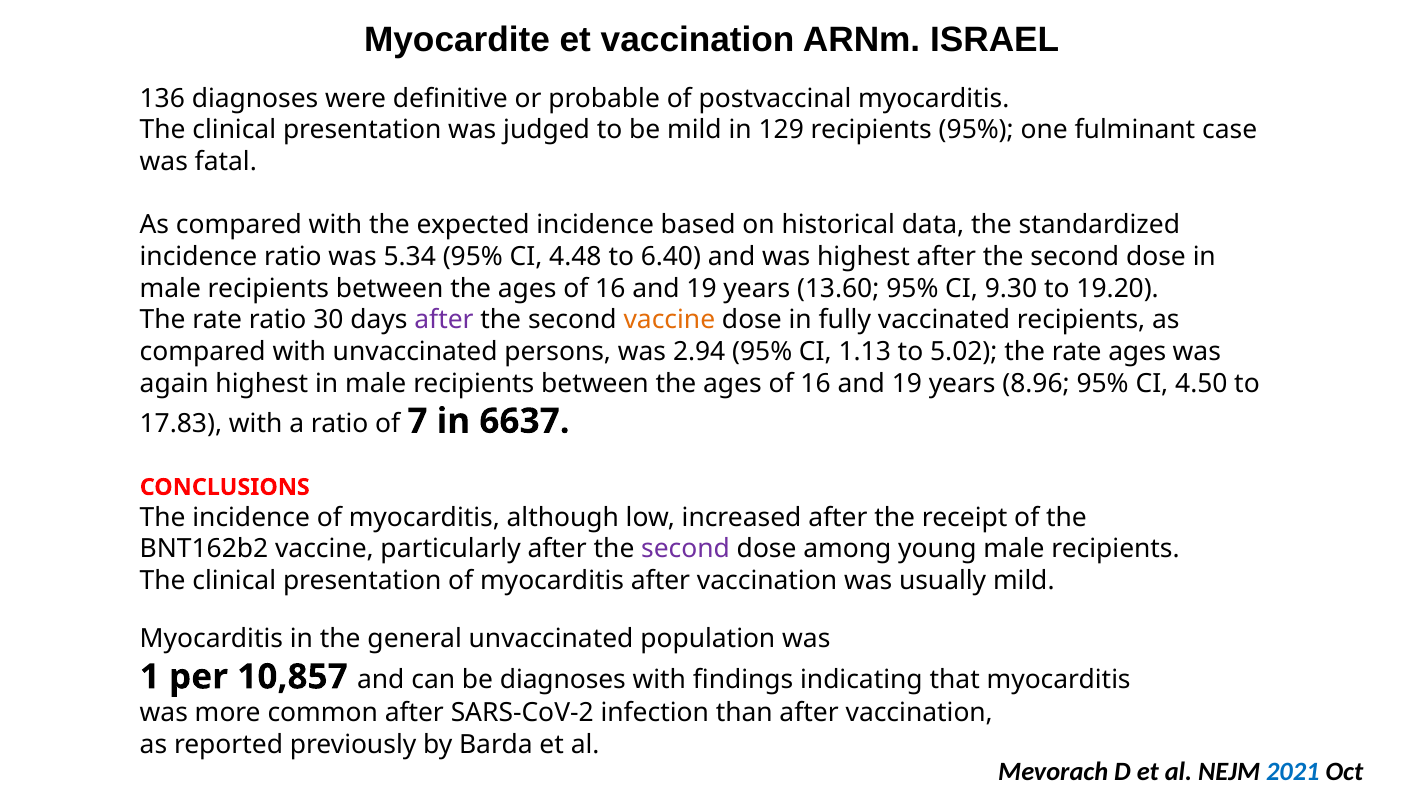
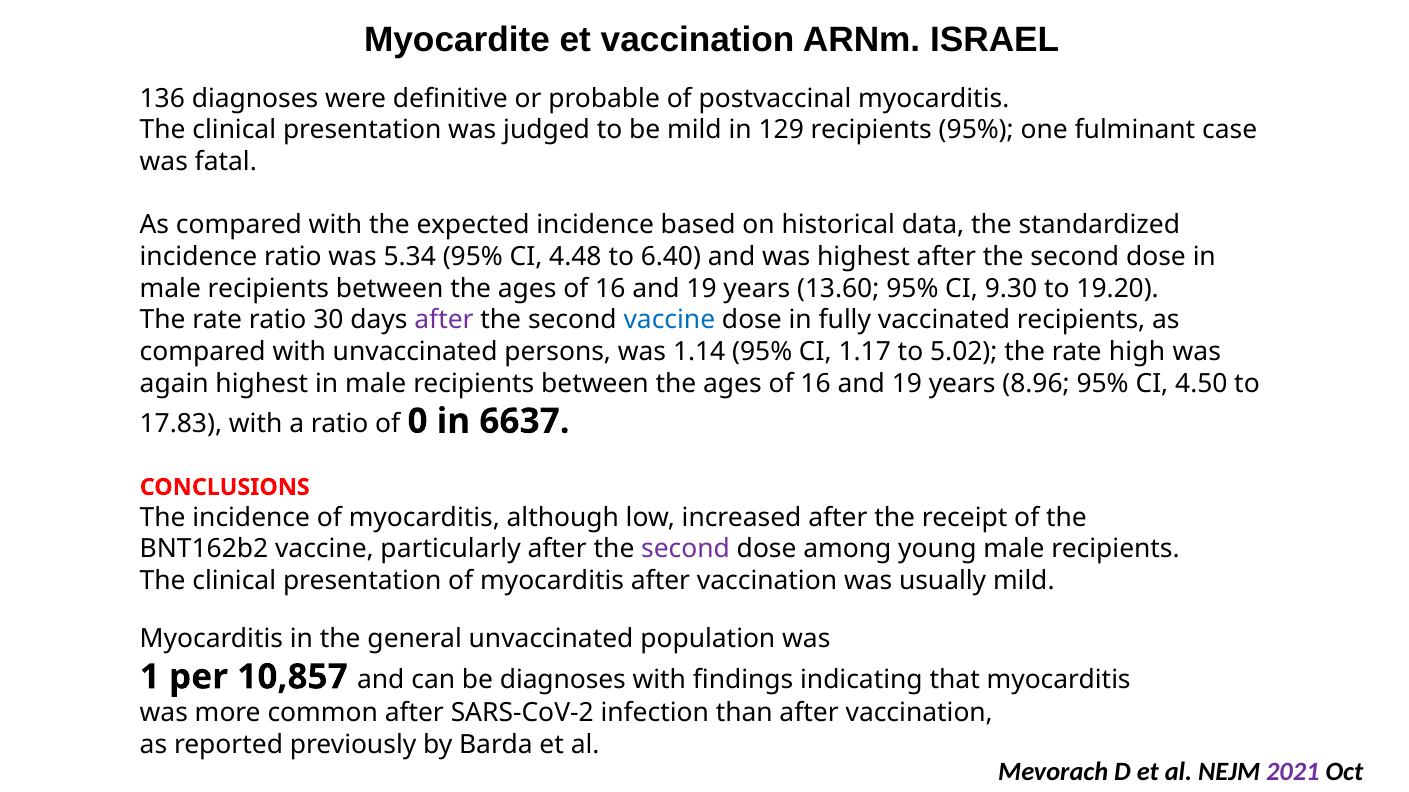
vaccine colour: orange -> blue (669, 320)
2.94: 2.94 -> 1.14 (699, 352)
1.13: 1.13 -> 1.17 (865, 352)
rate ages: ages -> high (1137, 352)
7: 7 -> 0 (418, 421)
2021 colour: blue -> purple (1293, 773)
